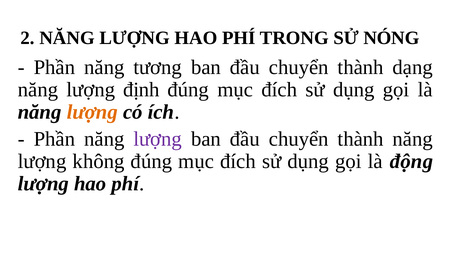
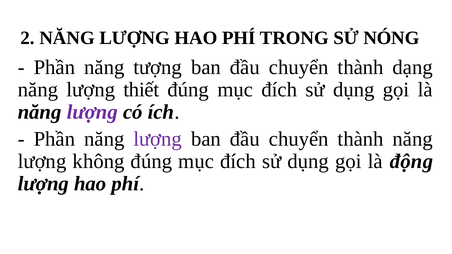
tương: tương -> tượng (158, 67)
định: định -> thiết (141, 90)
lượng colour: orange -> purple (92, 112)
